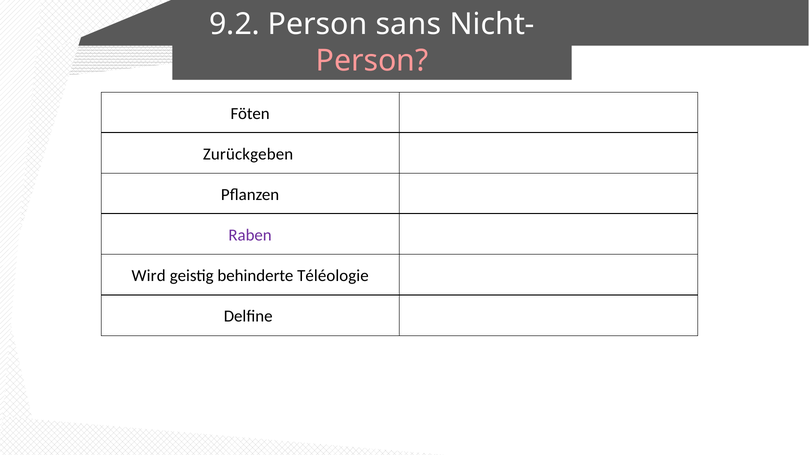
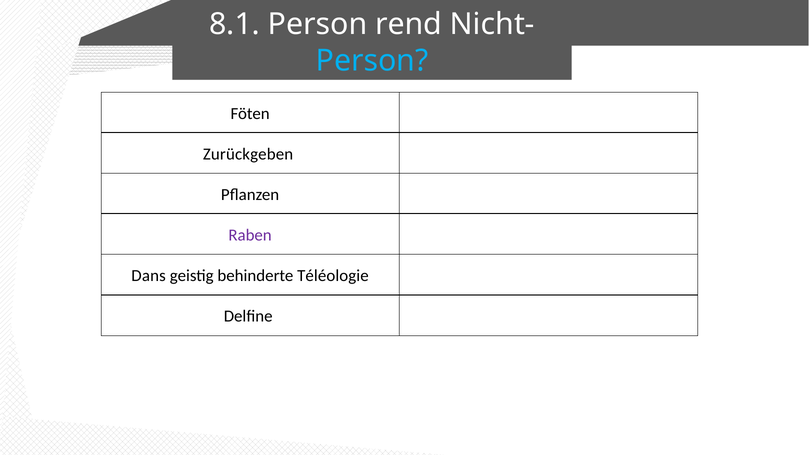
9.2: 9.2 -> 8.1 (235, 24)
sans: sans -> rend (409, 24)
Person colour: pink -> light blue (372, 61)
Wird: Wird -> Dans (149, 276)
